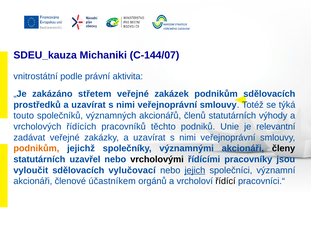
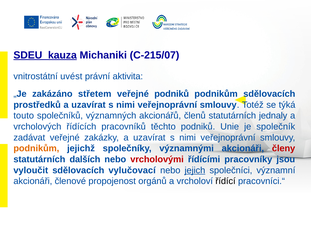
SDEU_kauza underline: none -> present (45, 55)
C-144/07: C-144/07 -> C-215/07 (155, 55)
podle: podle -> uvést (71, 76)
veřejné zakázek: zakázek -> podniků (172, 94)
výhody: výhody -> jednaly (273, 115)
relevantní: relevantní -> společník (276, 126)
členy colour: black -> red (284, 148)
uzavřel: uzavřel -> dalších (85, 159)
vrcholovými colour: black -> red (157, 159)
účastníkem: účastníkem -> propojenost (112, 181)
